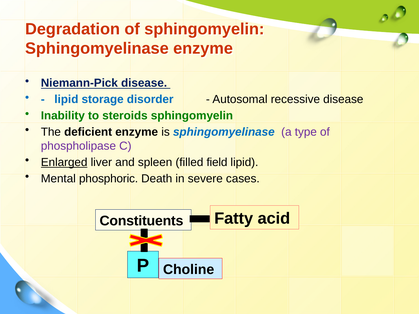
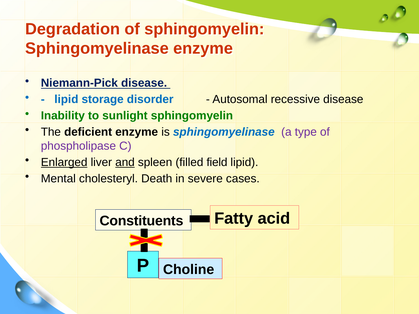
steroids: steroids -> sunlight (125, 116)
and underline: none -> present (125, 162)
phosphoric: phosphoric -> cholesteryl (109, 179)
